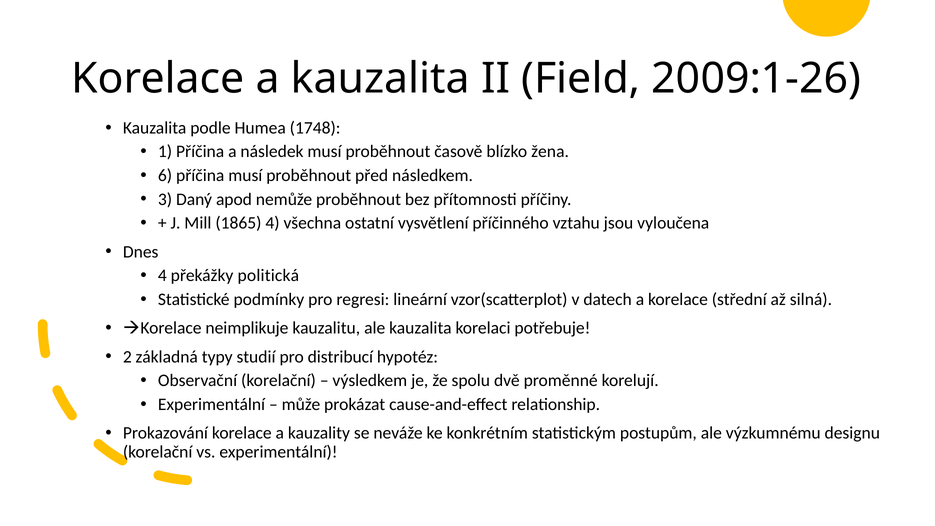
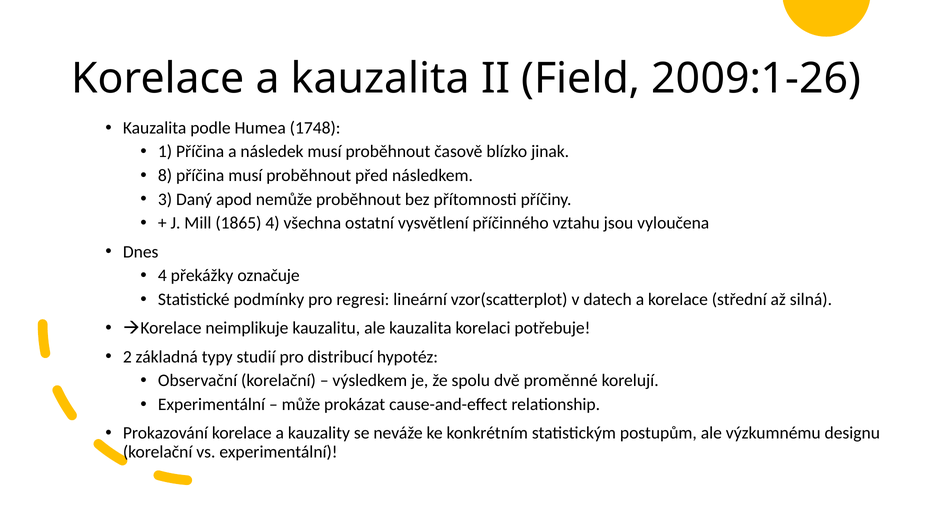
žena: žena -> jinak (550, 152)
6: 6 -> 8 (165, 175)
politická: politická -> označuje (269, 276)
